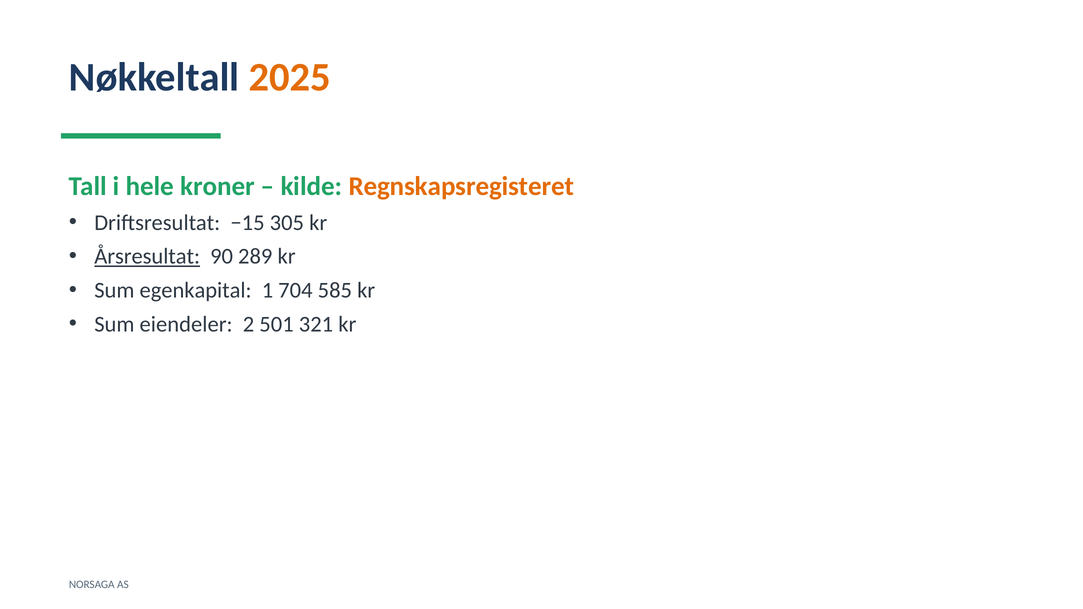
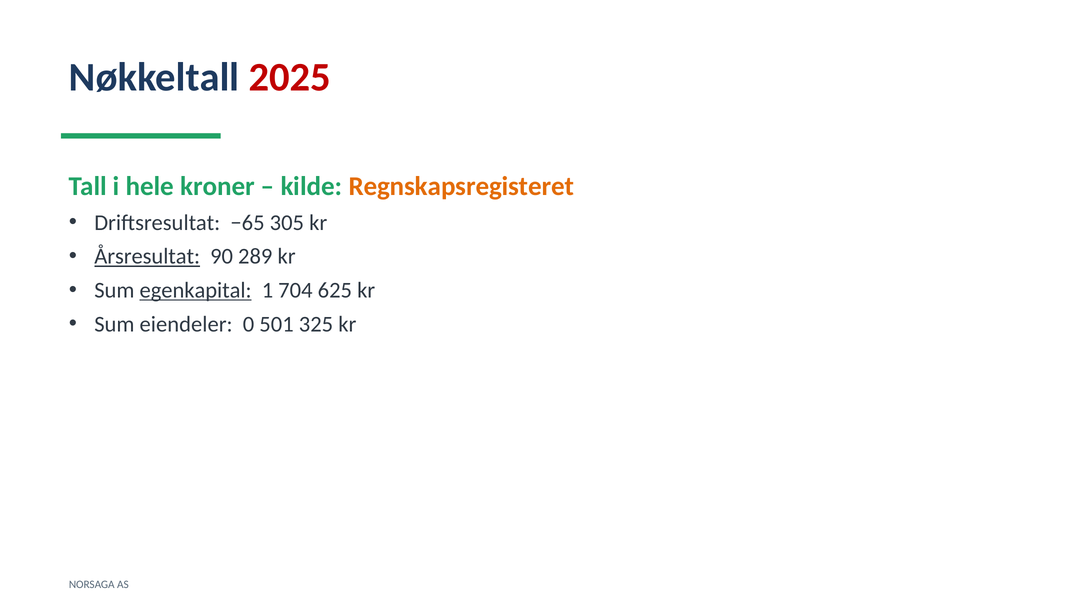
2025 colour: orange -> red (290, 77)
−15: −15 -> −65 (248, 223)
egenkapital underline: none -> present (196, 290)
585: 585 -> 625 (335, 290)
2: 2 -> 0 (249, 324)
321: 321 -> 325 (316, 324)
